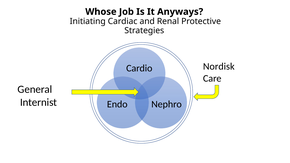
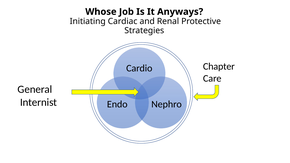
Nordisk: Nordisk -> Chapter (219, 67)
